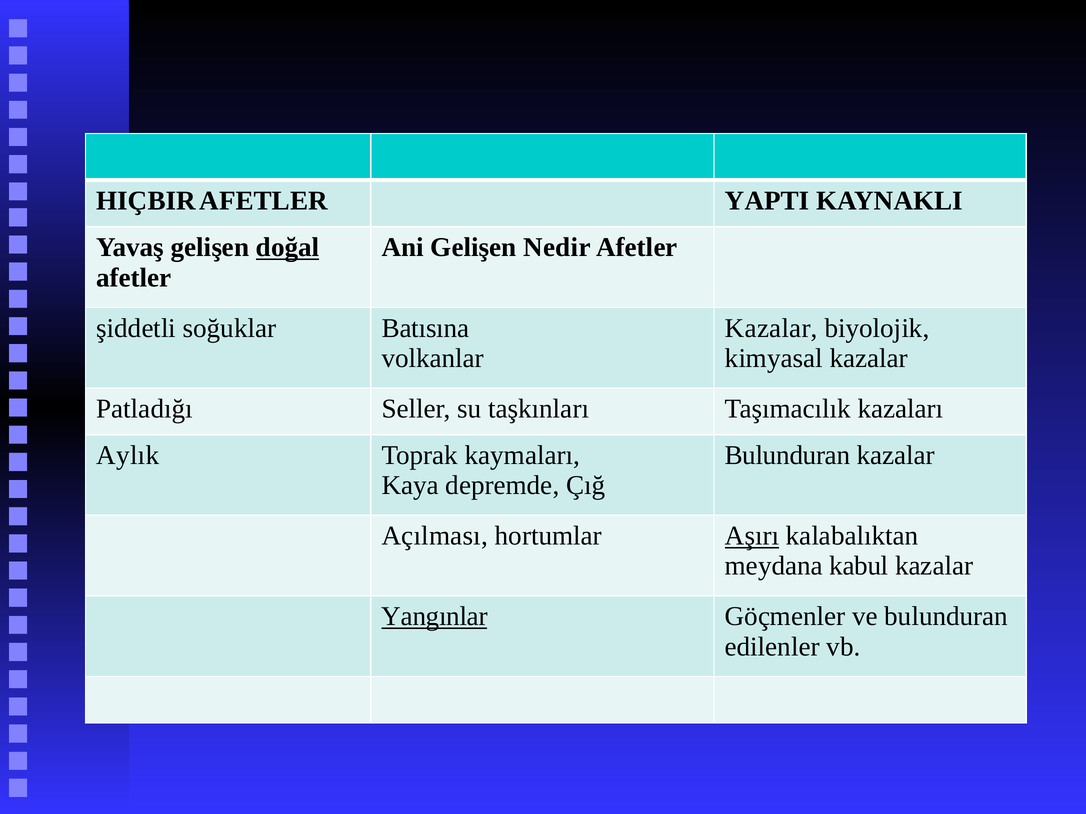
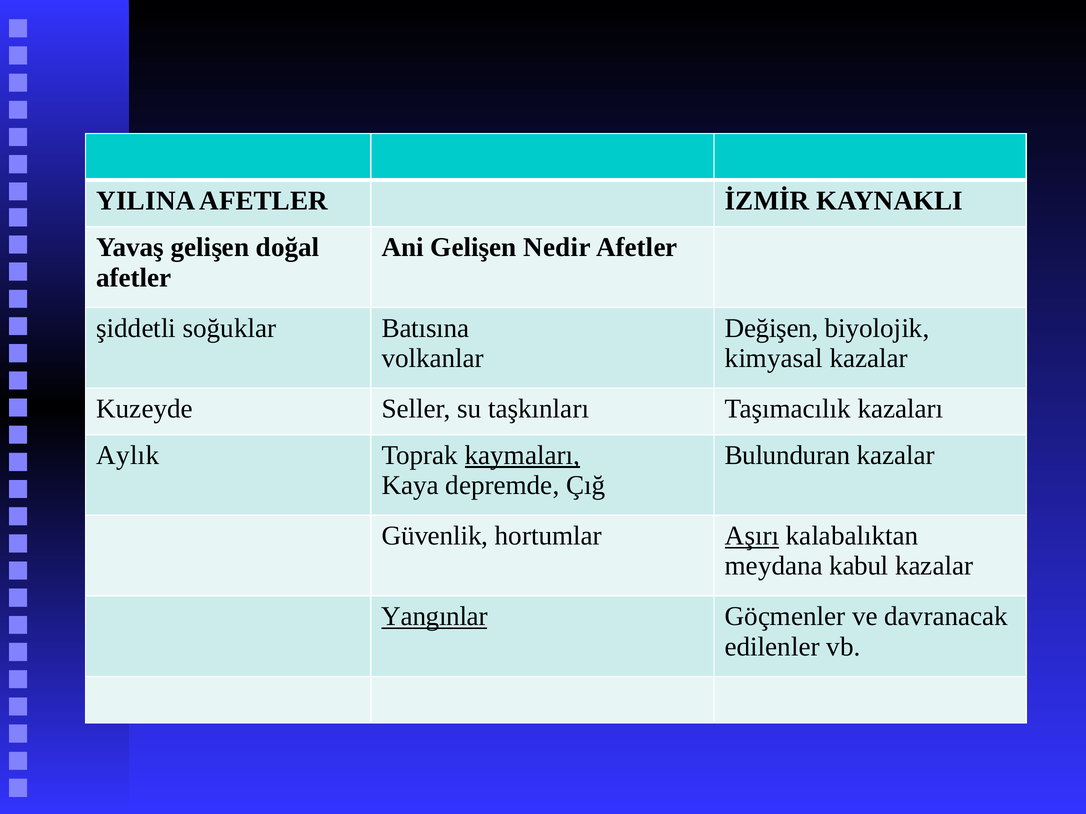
HIÇBIR: HIÇBIR -> YILINA (146, 201)
YAPTI: YAPTI -> İZMİR (767, 201)
doğal underline: present -> none (288, 248)
Kazalar: Kazalar -> Değişen (772, 328)
Patladığı: Patladığı -> Kuzeyde (145, 409)
kaymaları underline: none -> present (522, 456)
Açılması: Açılması -> Güvenlik (435, 536)
ve bulunduran: bulunduran -> davranacak (946, 617)
